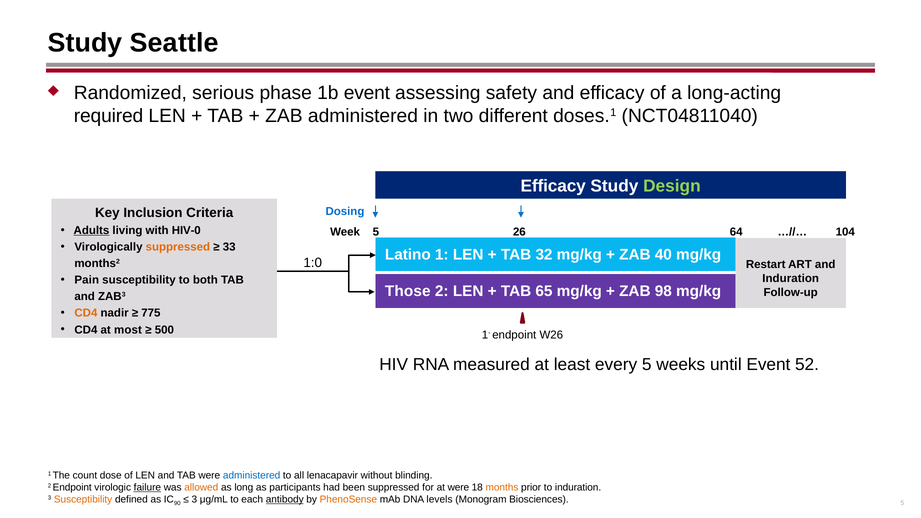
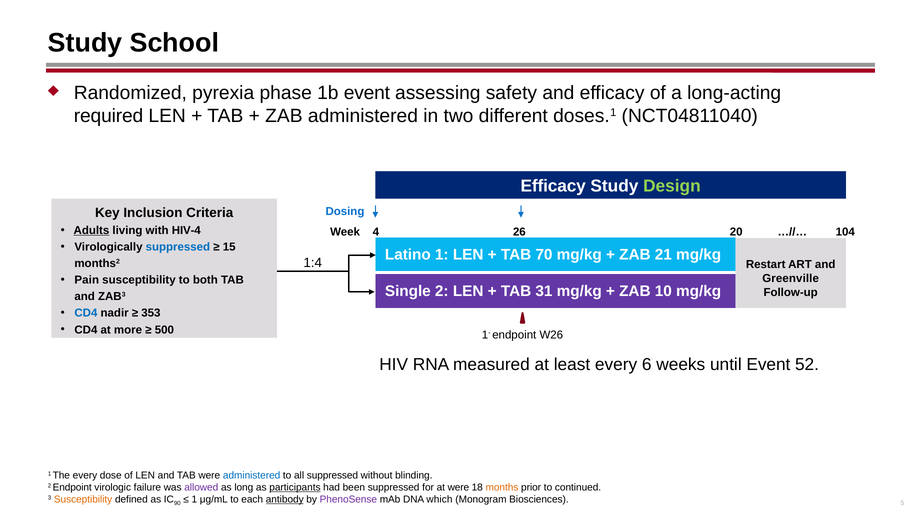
Seattle: Seattle -> School (174, 43)
serious: serious -> pyrexia (223, 93)
HIV-0: HIV-0 -> HIV-4 (186, 230)
Week 5: 5 -> 4 (376, 232)
64: 64 -> 20 (736, 232)
suppressed colour: orange -> blue (178, 247)
33: 33 -> 15 (229, 247)
32: 32 -> 70 (544, 255)
40: 40 -> 21 (663, 255)
1:0: 1:0 -> 1:4 (313, 263)
Induration: Induration -> Greenville (791, 278)
Those: Those -> Single (408, 291)
65: 65 -> 31 (544, 291)
98: 98 -> 10 (663, 291)
CD4 colour: orange -> blue (86, 313)
775: 775 -> 353 (151, 313)
most: most -> more (128, 330)
every 5: 5 -> 6 (647, 365)
The count: count -> every (85, 475)
all lenacapavir: lenacapavir -> suppressed (332, 475)
failure underline: present -> none (147, 487)
allowed colour: orange -> purple (201, 487)
participants underline: none -> present (295, 487)
to induration: induration -> continued (578, 487)
3: 3 -> 1 (194, 500)
PhenoSense colour: orange -> purple (348, 500)
levels: levels -> which (439, 500)
